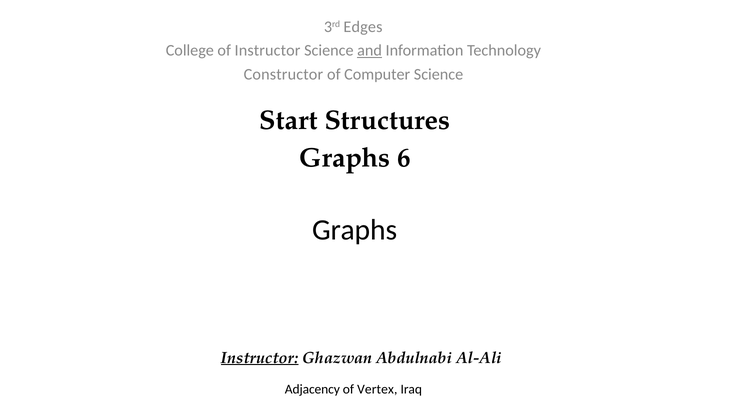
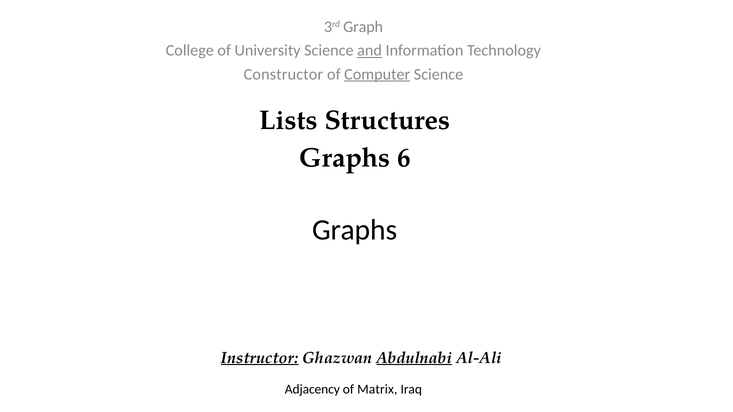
Edges: Edges -> Graph (363, 27)
of Instructor: Instructor -> University (268, 51)
Computer underline: none -> present (377, 74)
Start: Start -> Lists (289, 120)
Abdulnabi underline: none -> present (414, 358)
Vertex: Vertex -> Matrix (377, 390)
